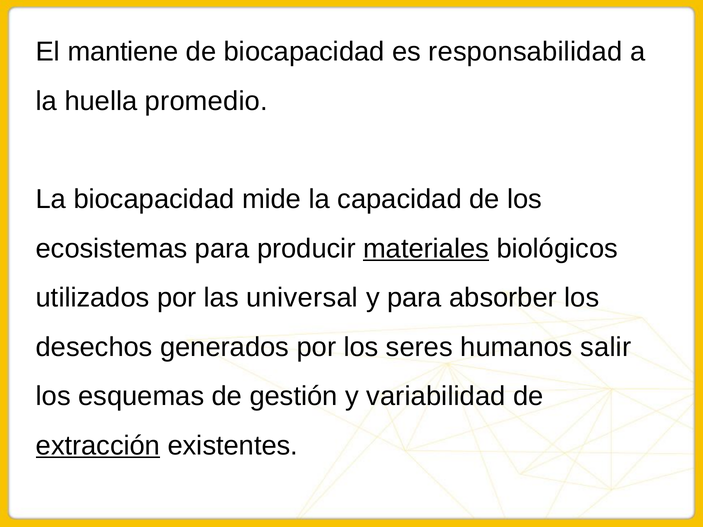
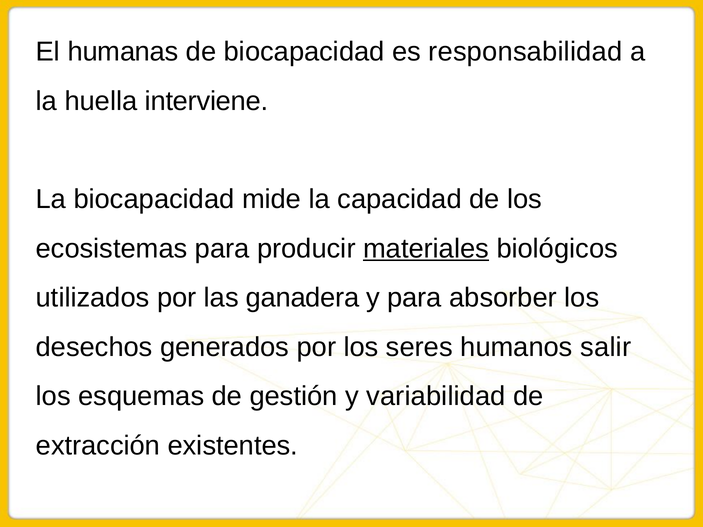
mantiene: mantiene -> humanas (123, 52)
promedio: promedio -> interviene (207, 101)
universal: universal -> ganadera (303, 298)
extracción underline: present -> none (98, 446)
